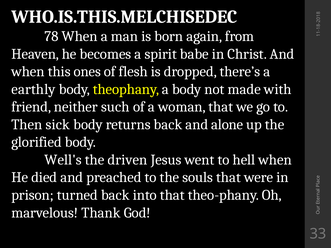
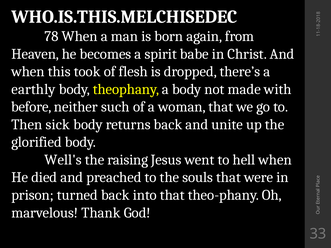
ones: ones -> took (87, 72)
friend: friend -> before (31, 107)
alone: alone -> unite (227, 125)
driven: driven -> raising (128, 160)
